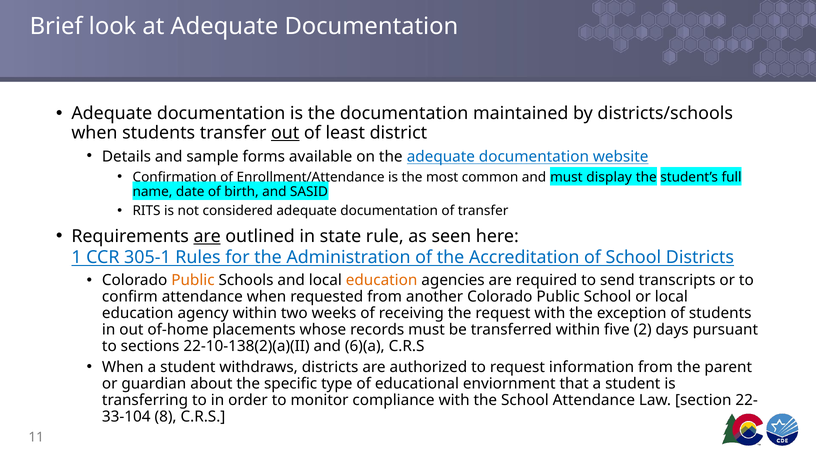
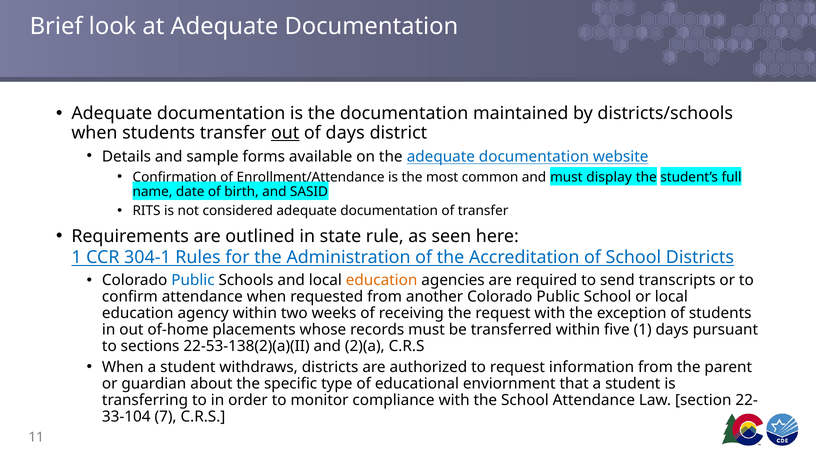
of least: least -> days (345, 133)
are underline: present -> none (207, 236)
305-1: 305-1 -> 304-1 (147, 257)
Public colour: orange -> blue (193, 280)
five 2: 2 -> 1 (643, 330)
22-10-138(2)(a)(II: 22-10-138(2)(a)(II -> 22-53-138(2)(a)(II (247, 346)
6)(a: 6)(a -> 2)(a (365, 346)
8: 8 -> 7 (166, 417)
